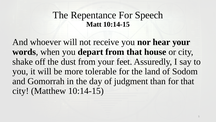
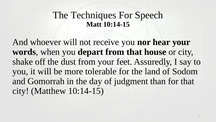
Repentance: Repentance -> Techniques (93, 15)
